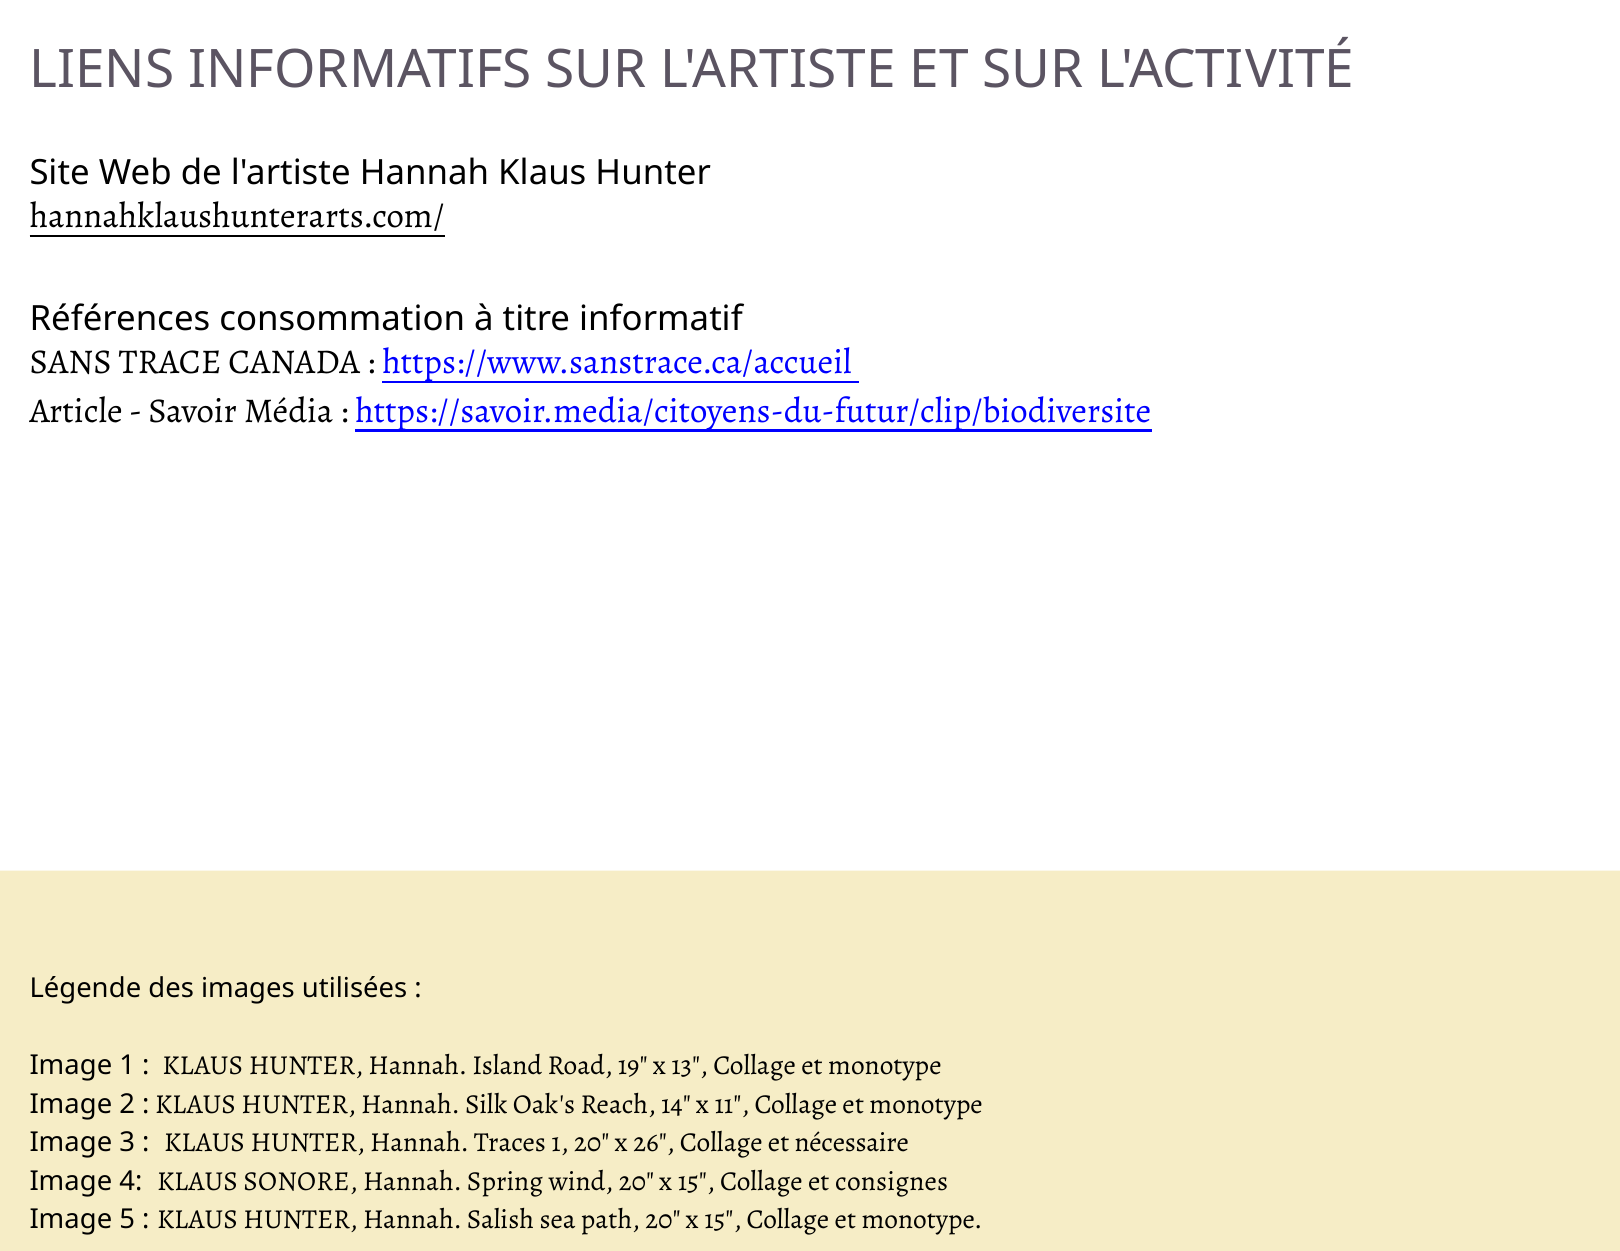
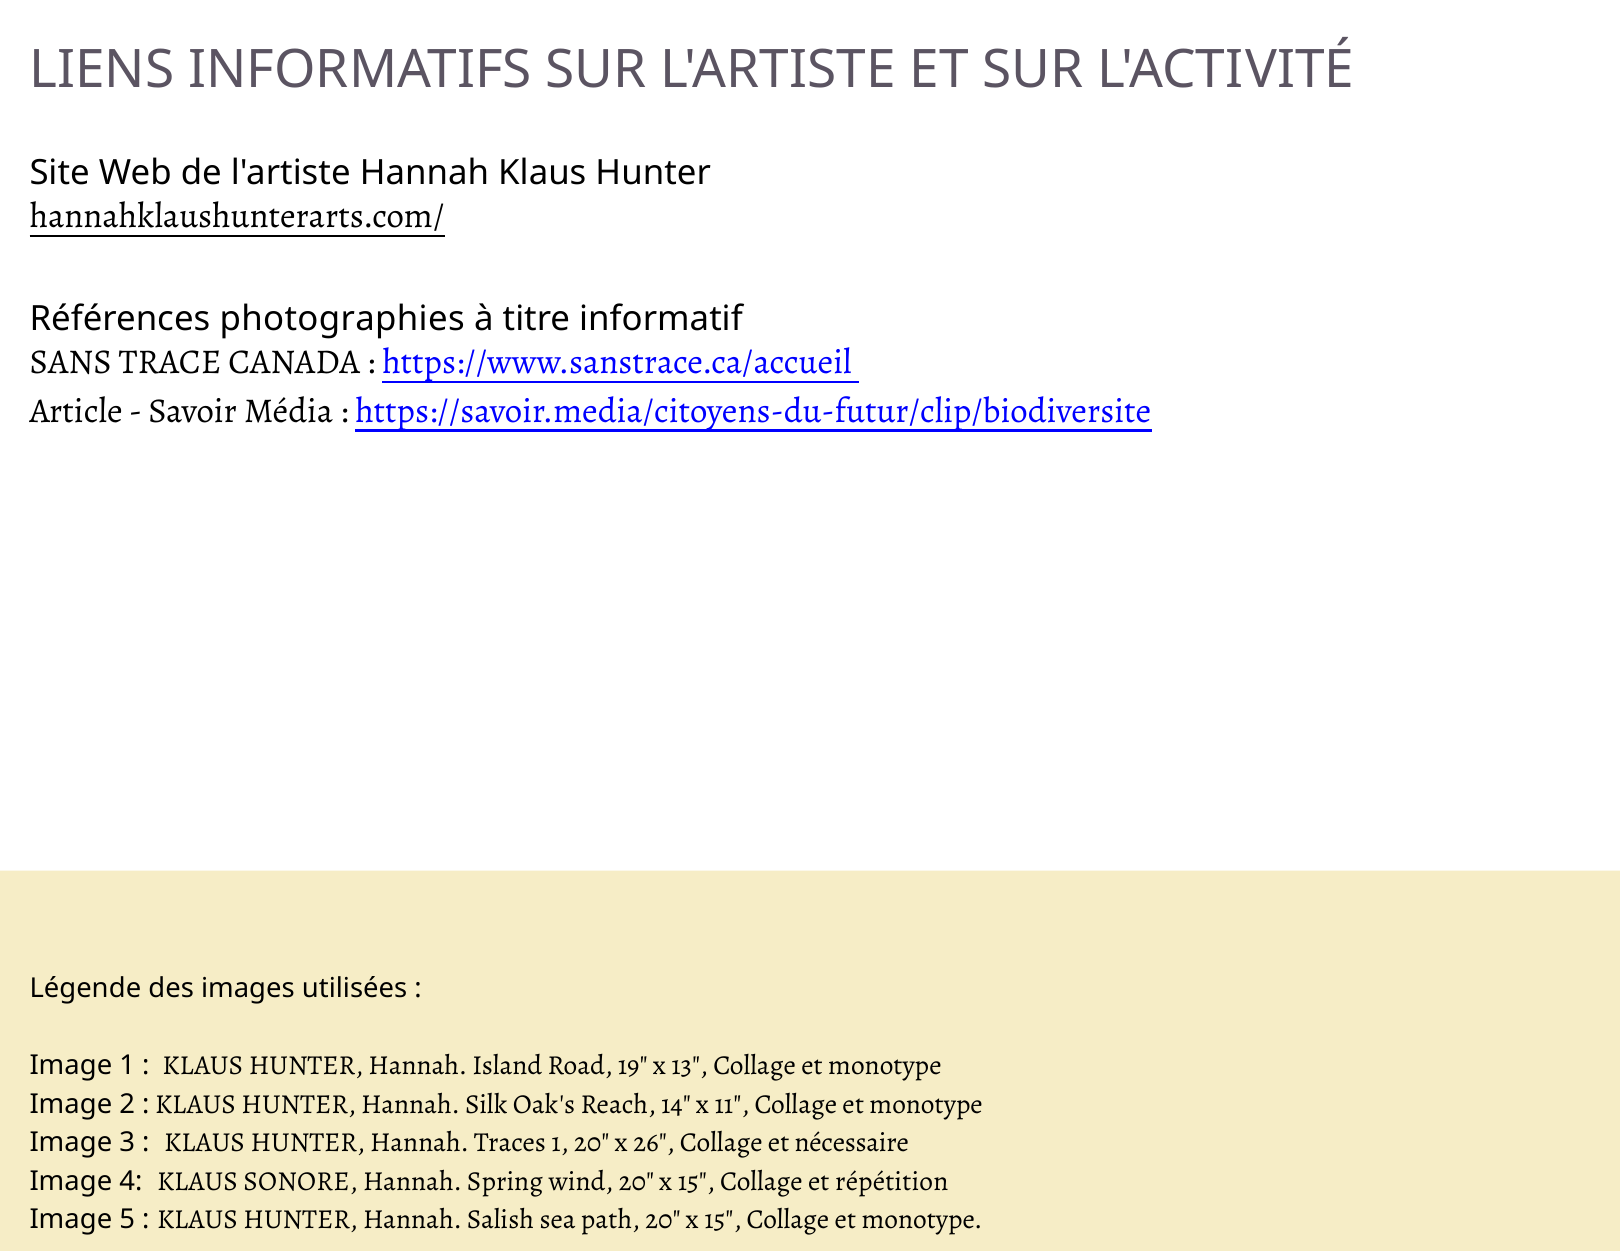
consommation: consommation -> photographies (342, 319)
consignes: consignes -> répétition (892, 1182)
